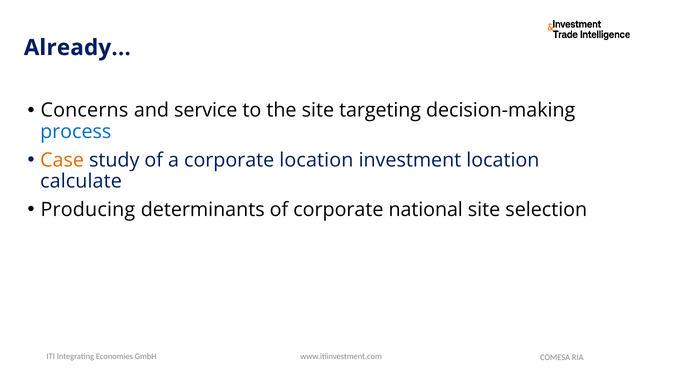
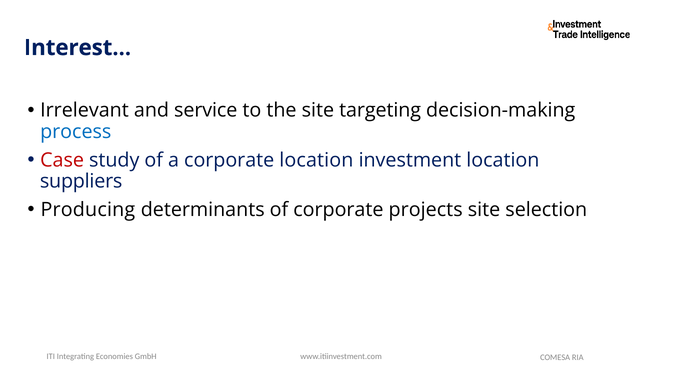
Already: Already -> Interest (77, 48)
Concerns: Concerns -> Irrelevant (85, 111)
Case colour: orange -> red (62, 160)
calculate: calculate -> suppliers (81, 181)
national: national -> projects (426, 210)
